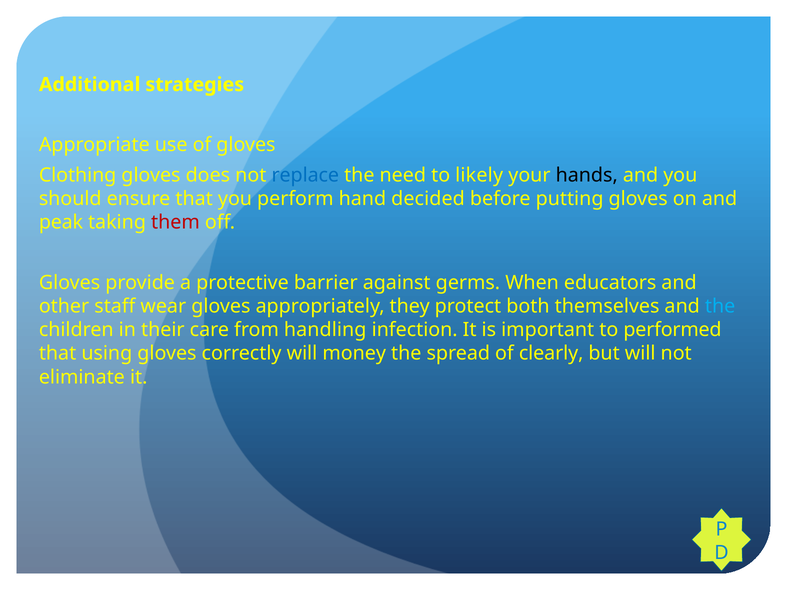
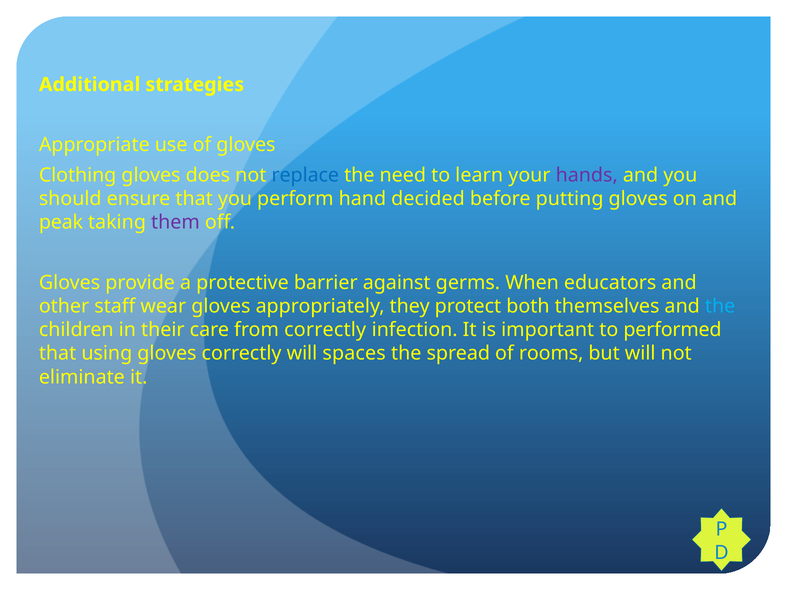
likely: likely -> learn (479, 175)
hands colour: black -> purple (587, 175)
them colour: red -> purple (175, 222)
from handling: handling -> correctly (325, 330)
money: money -> spaces (354, 354)
clearly: clearly -> rooms (551, 354)
